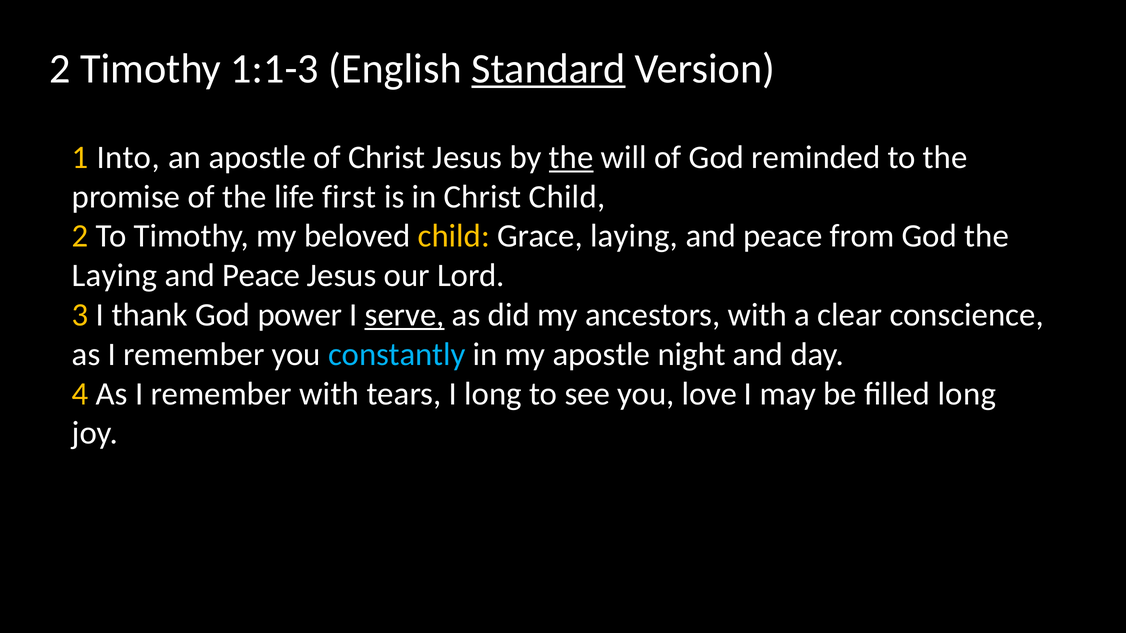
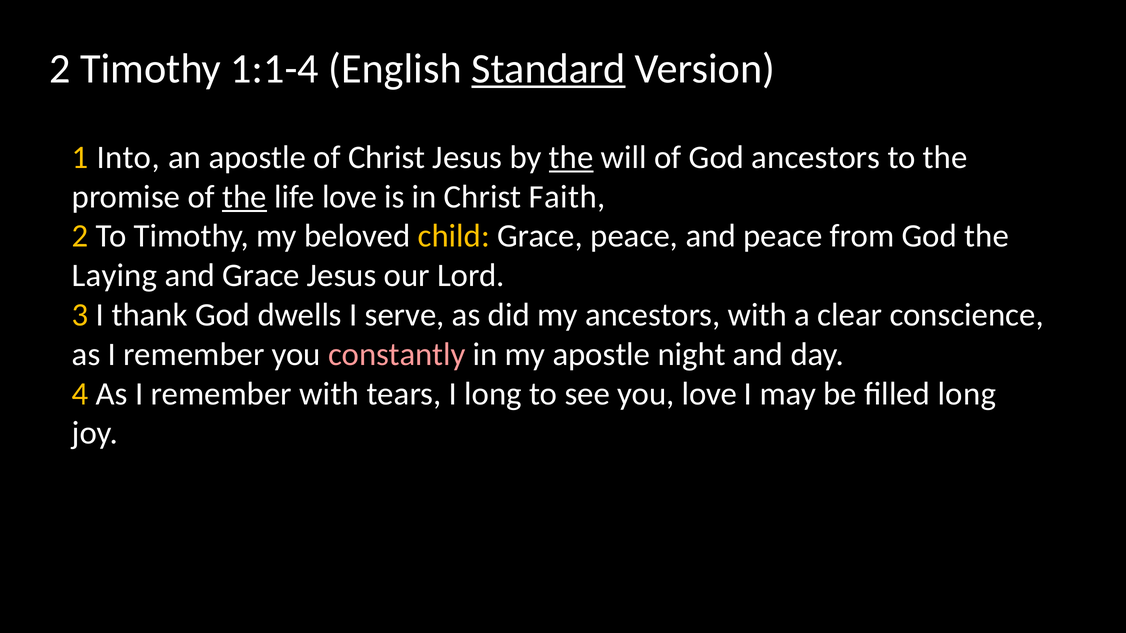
1:1-3: 1:1-3 -> 1:1-4 (275, 69)
God reminded: reminded -> ancestors (816, 157)
the underline: none -> present (244, 197)
life first: first -> love (350, 197)
Christ Child: Child -> Faith (567, 197)
Grace laying: laying -> peace (634, 236)
Peace: Peace -> Grace (261, 276)
power: power -> dwells (300, 315)
serve underline: present -> none (405, 315)
constantly colour: light blue -> pink (397, 355)
